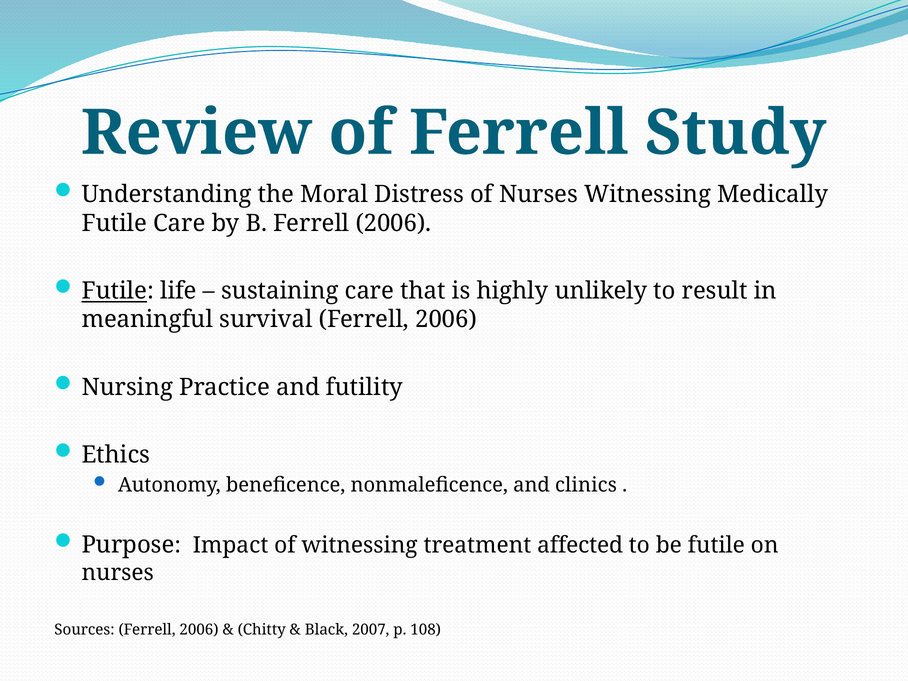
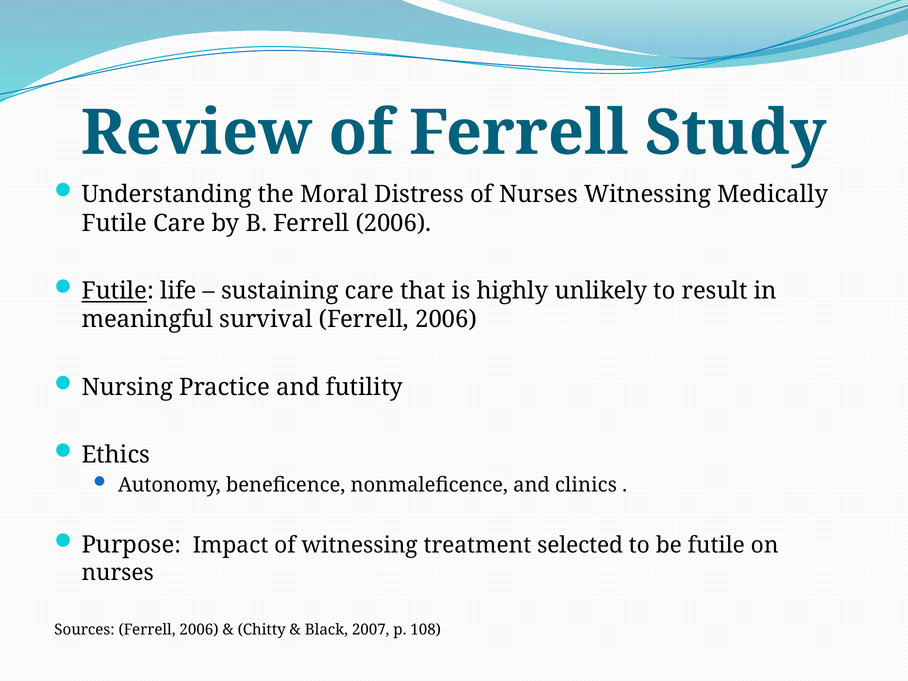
affected: affected -> selected (580, 545)
